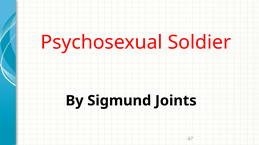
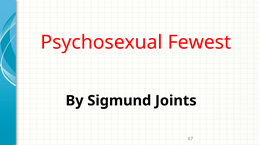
Soldier: Soldier -> Fewest (199, 42)
